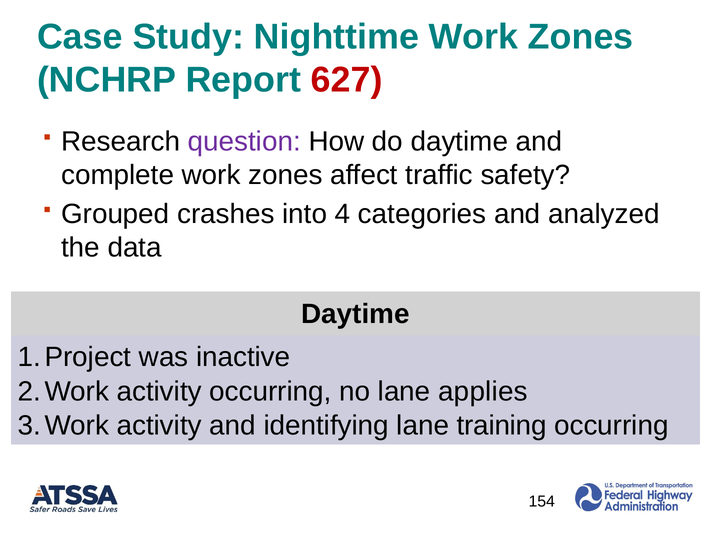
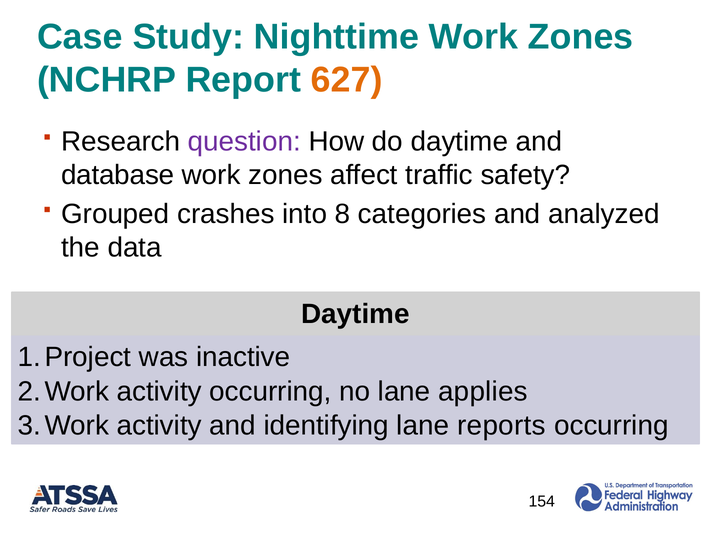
627 colour: red -> orange (347, 80)
complete: complete -> database (118, 175)
4: 4 -> 8 (343, 214)
training: training -> reports (501, 426)
